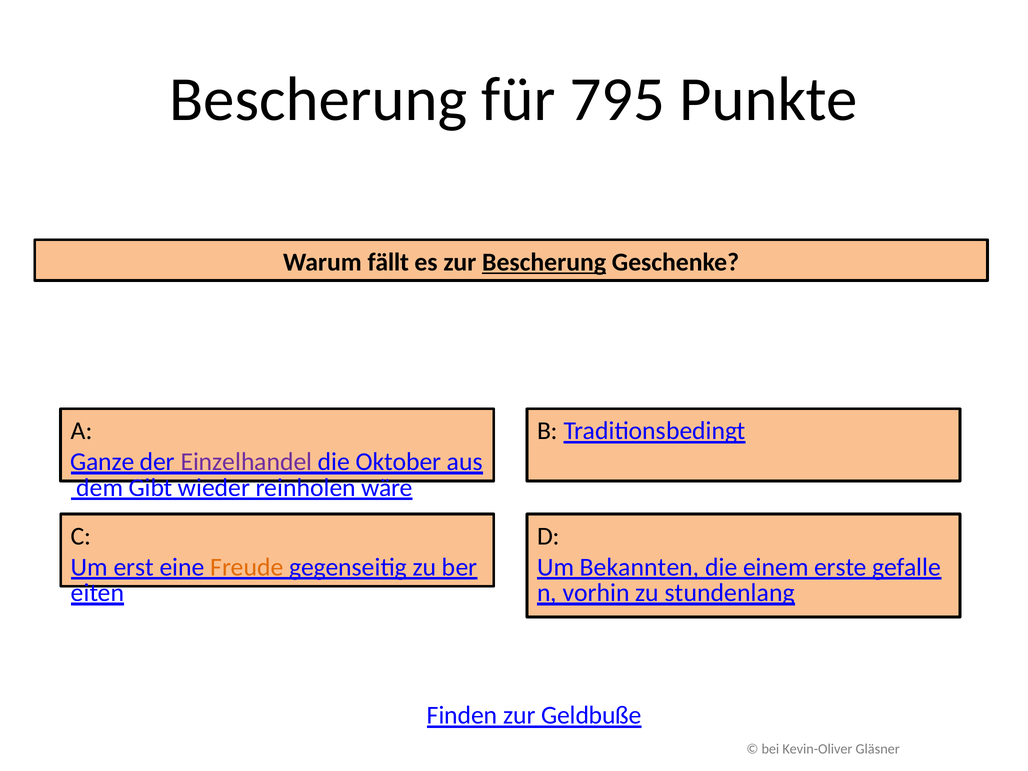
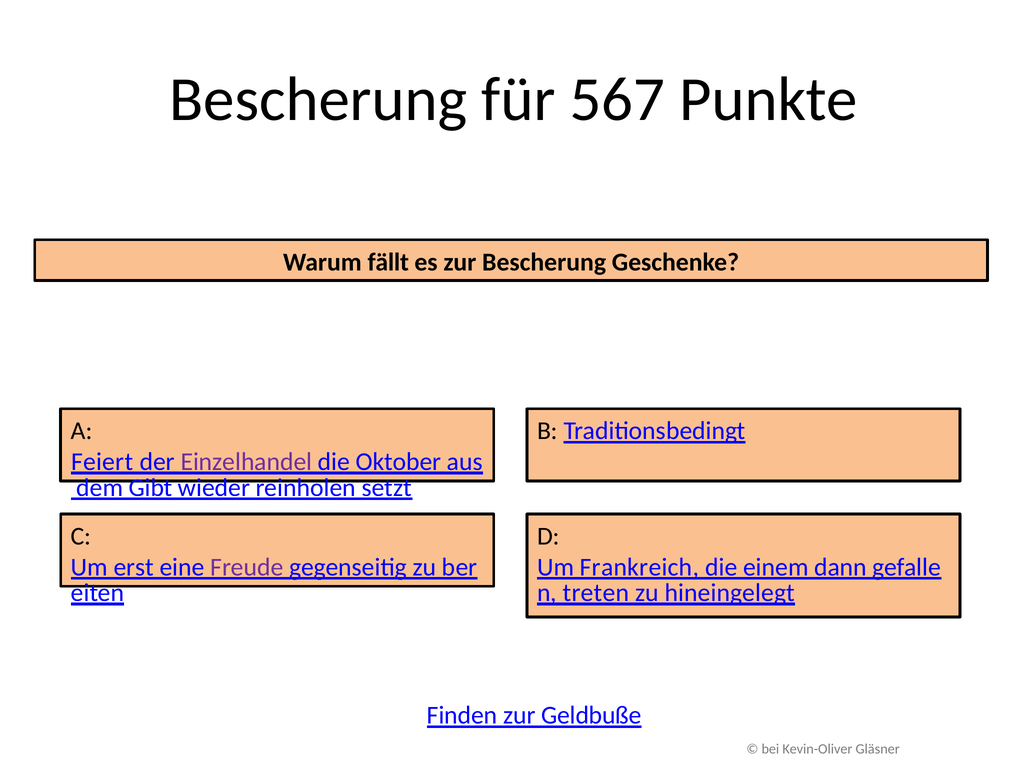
795: 795 -> 567 (617, 100)
Bescherung underline: present -> none (544, 262)
Ganze: Ganze -> Feiert (102, 462)
wäre: wäre -> setzt (387, 488)
Freude colour: orange -> purple (247, 567)
Bekannten: Bekannten -> Frankreich (639, 567)
erste: erste -> dann (841, 567)
vorhin: vorhin -> treten (596, 593)
stundenlang: stundenlang -> hineingelegt (730, 593)
